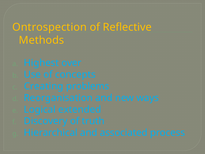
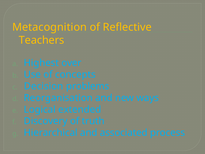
Ontrospection: Ontrospection -> Metacognition (50, 27)
Methods: Methods -> Teachers (42, 40)
Creating: Creating -> Decision (44, 86)
